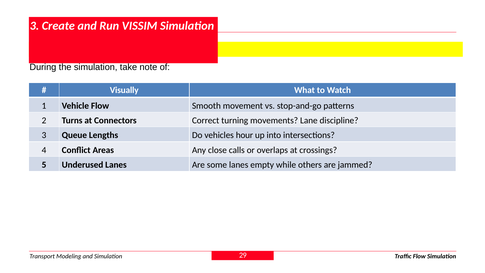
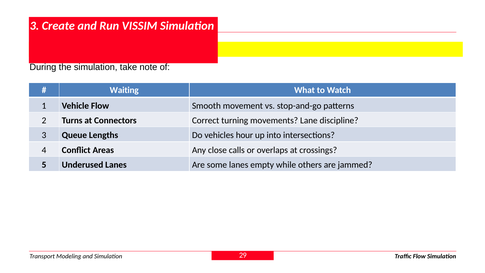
Visually: Visually -> Waiting (124, 90)
